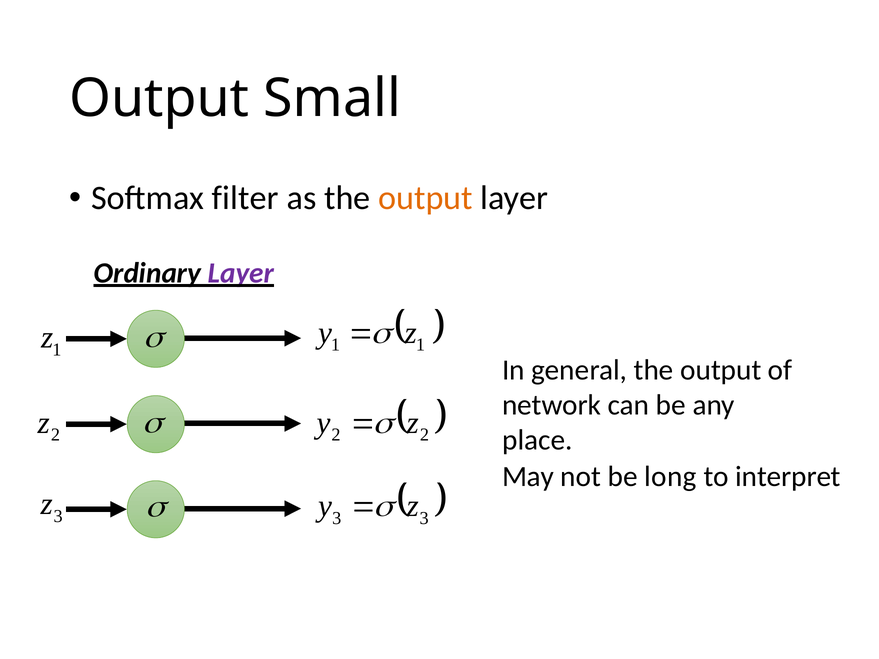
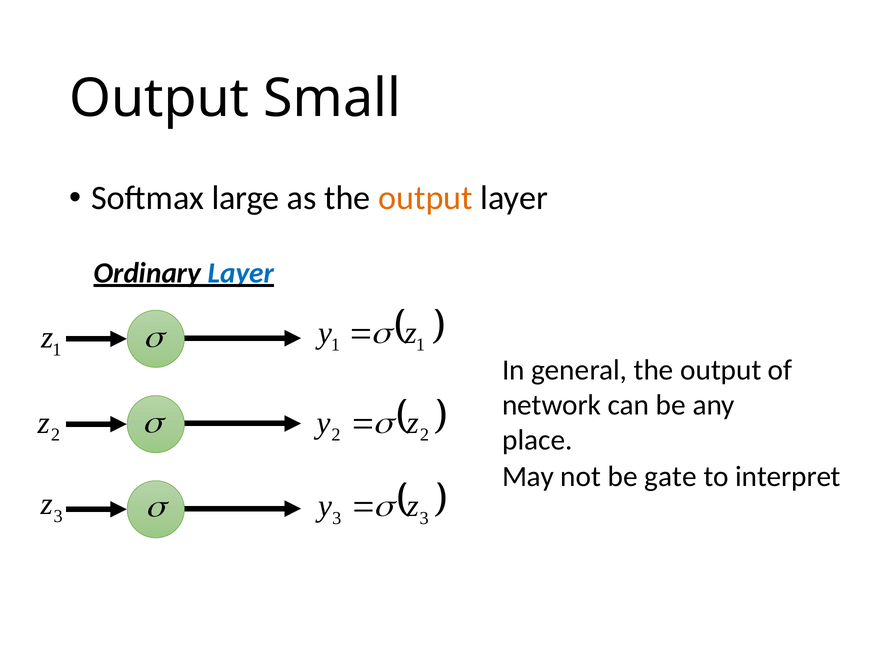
filter: filter -> large (245, 198)
Layer colour: purple -> blue (241, 273)
long: long -> gate (671, 477)
